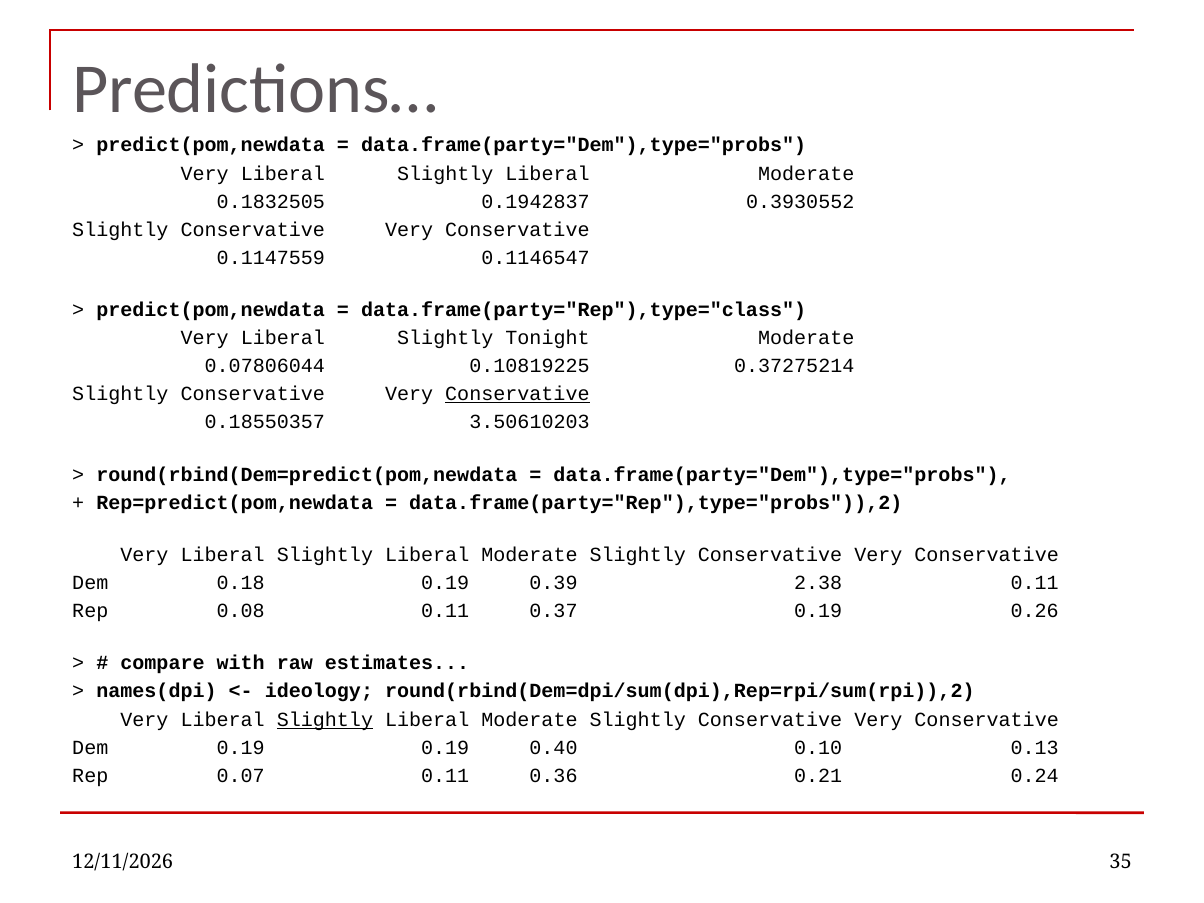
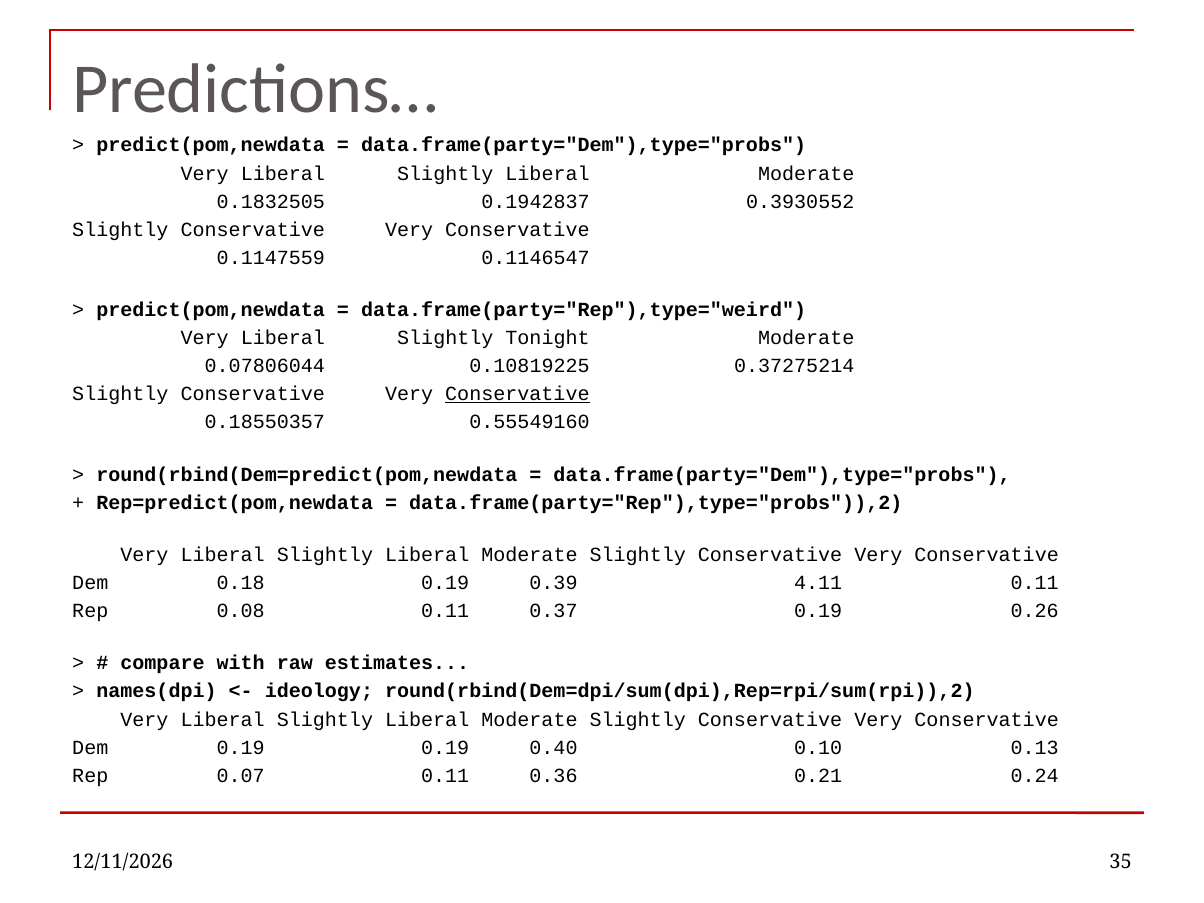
data.frame(party="Rep"),type="class: data.frame(party="Rep"),type="class -> data.frame(party="Rep"),type="weird (584, 310)
3.50610203: 3.50610203 -> 0.55549160 (530, 422)
2.38: 2.38 -> 4.11 (818, 583)
Slightly underline: present -> none (325, 719)
